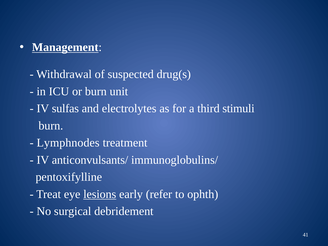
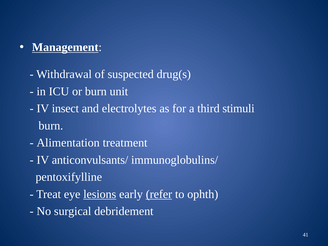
sulfas: sulfas -> insect (65, 109)
Lymphnodes: Lymphnodes -> Alimentation (68, 143)
refer underline: none -> present (159, 194)
